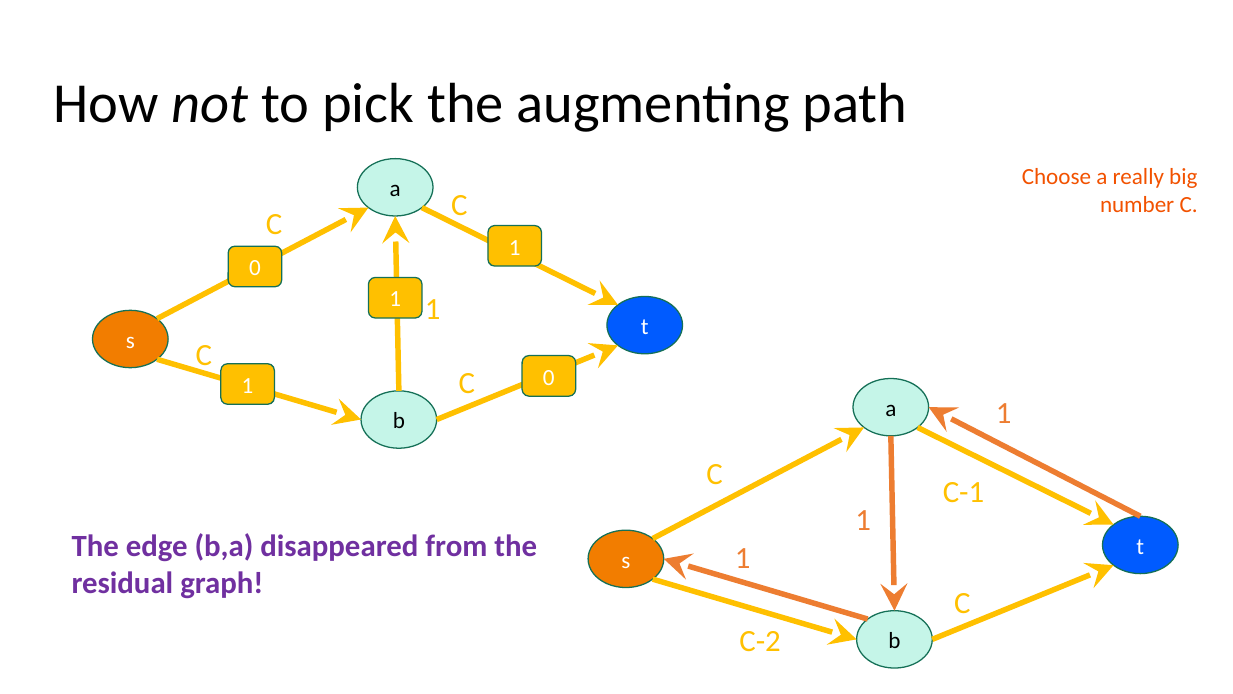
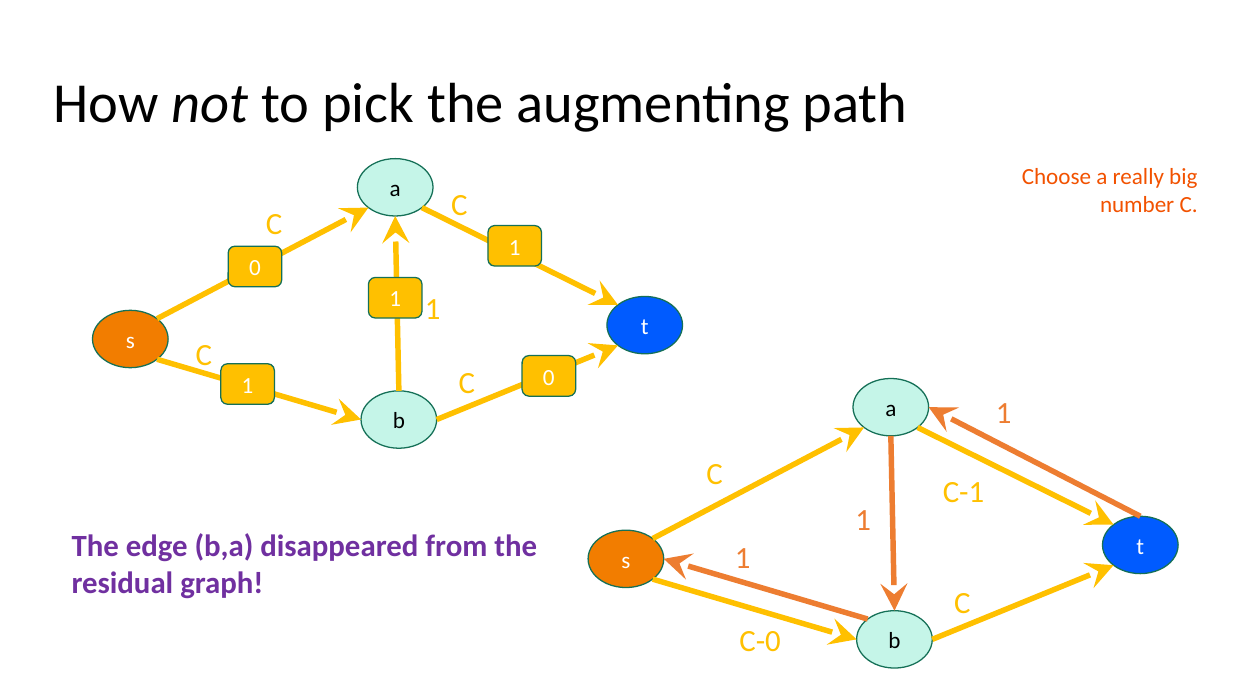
C-2: C-2 -> C-0 (760, 641)
